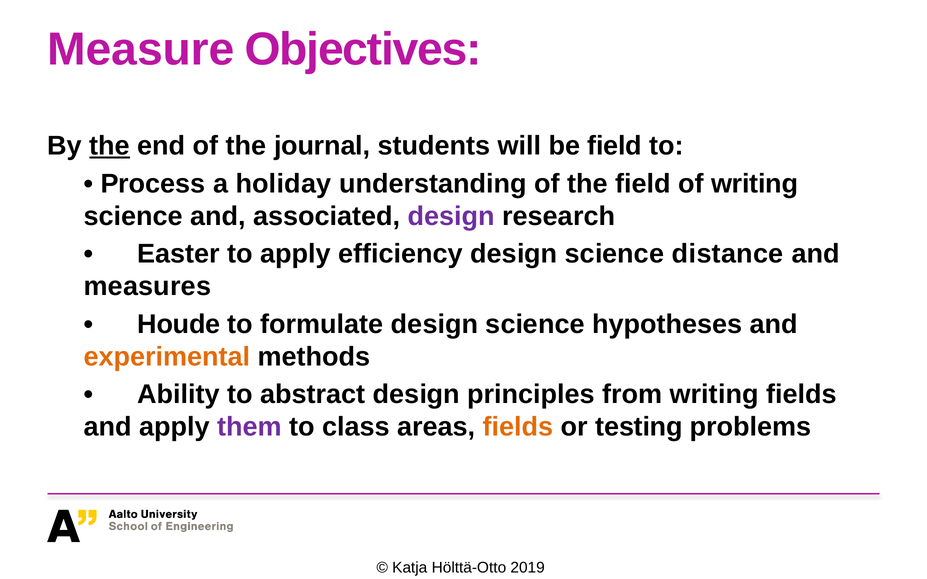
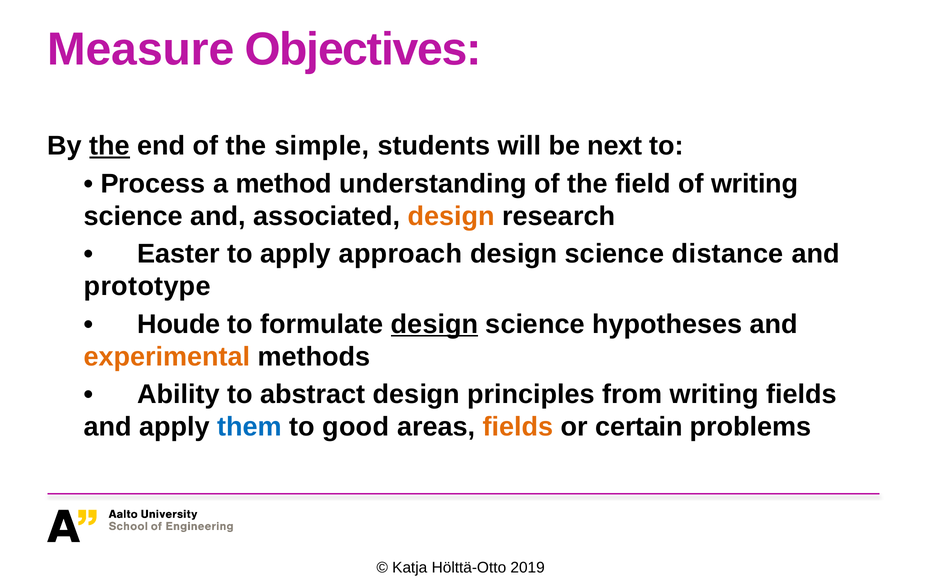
journal: journal -> simple (322, 146)
be field: field -> next (615, 146)
holiday: holiday -> method (284, 184)
design colour: purple -> orange (451, 216)
efficiency: efficiency -> approach (401, 254)
measures: measures -> prototype (147, 287)
design underline: none -> present (434, 324)
them colour: purple -> blue (249, 427)
class: class -> good (356, 427)
testing: testing -> certain (639, 427)
